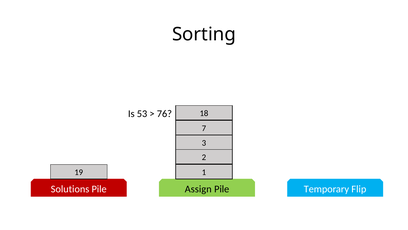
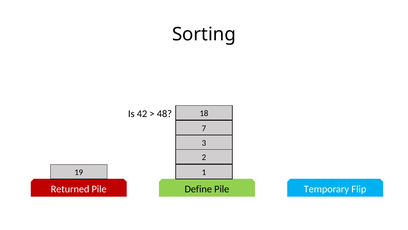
53: 53 -> 42 (142, 114)
76: 76 -> 48 (164, 114)
Solutions: Solutions -> Returned (70, 189)
Assign: Assign -> Define (198, 189)
